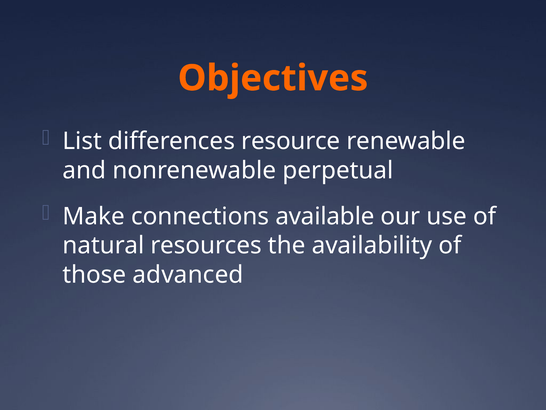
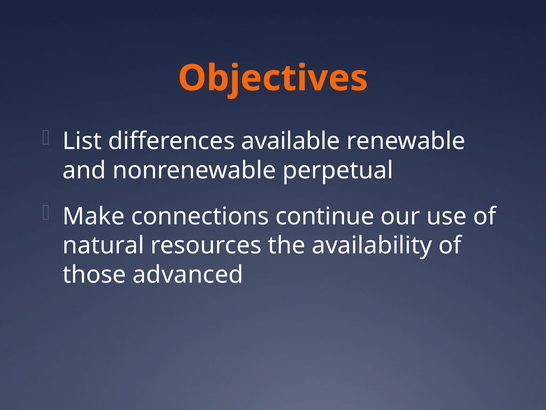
resource: resource -> available (291, 141)
available: available -> continue (325, 216)
